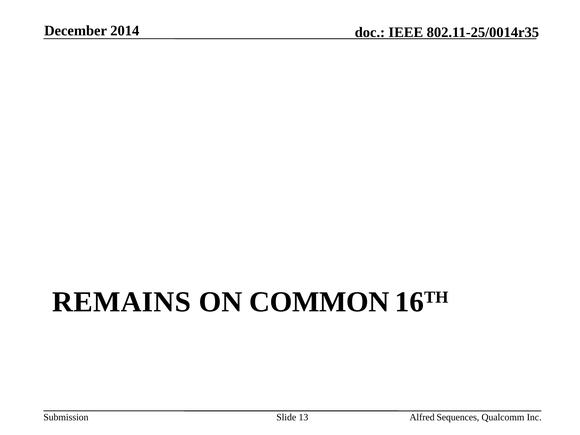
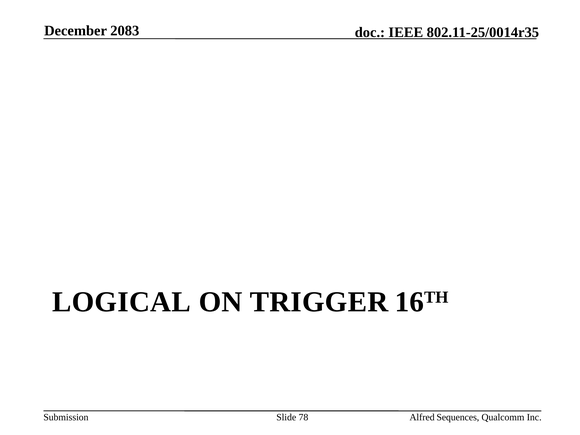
2014: 2014 -> 2083 (125, 31)
REMAINS: REMAINS -> LOGICAL (122, 302)
COMMON: COMMON -> TRIGGER (319, 302)
13: 13 -> 78 (303, 417)
